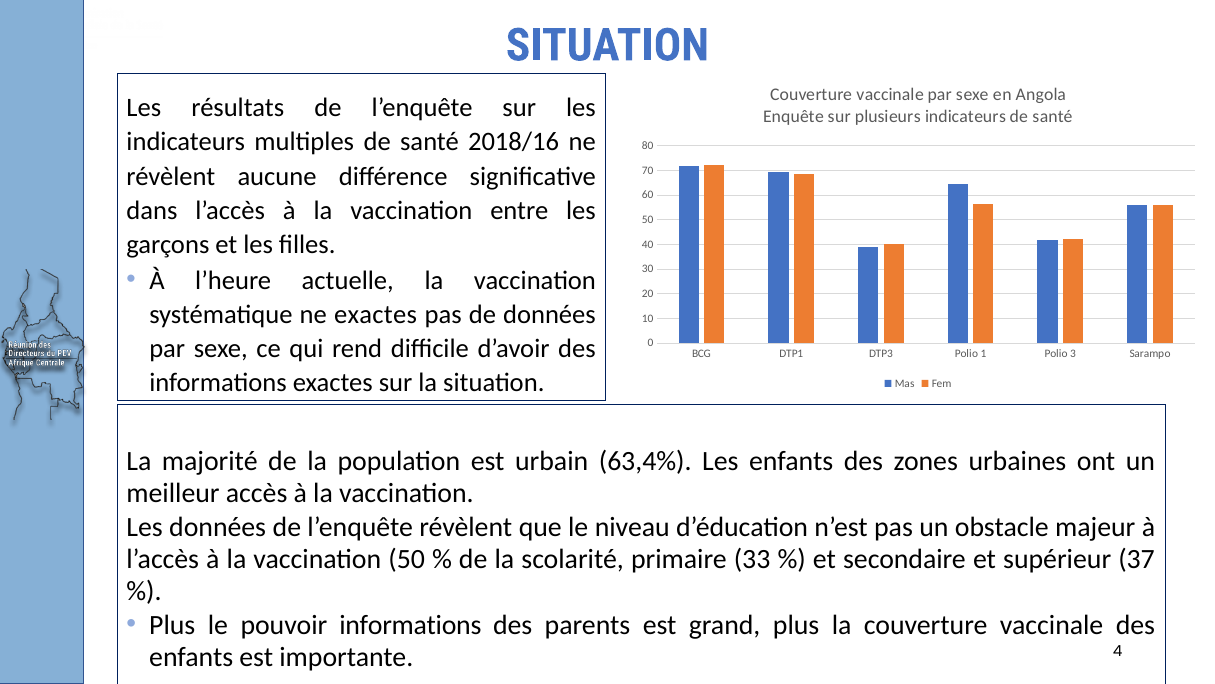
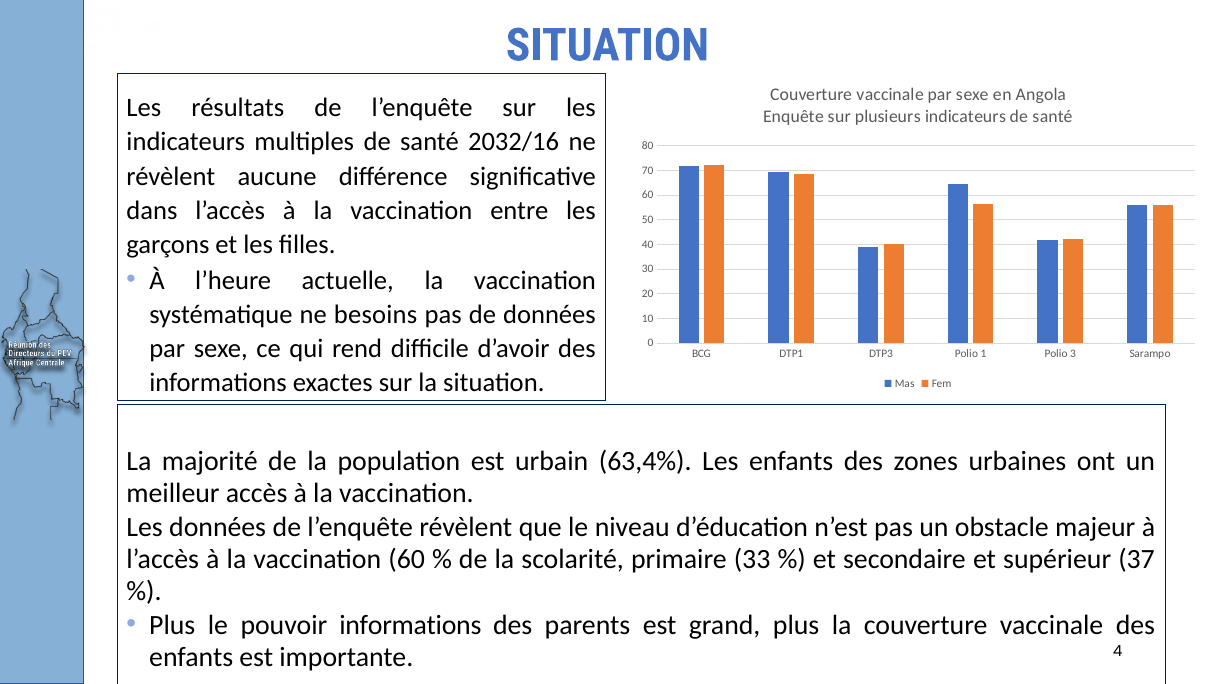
2018/16: 2018/16 -> 2032/16 (514, 142)
ne exactes: exactes -> besoins (376, 314)
vaccination 50: 50 -> 60 (407, 559)
